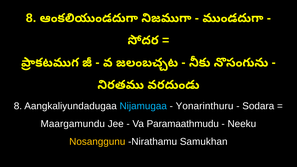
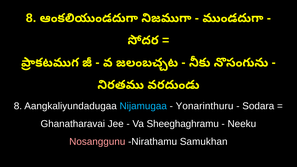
Maargamundu: Maargamundu -> Ghanatharavai (73, 124)
Paramaathmudu: Paramaathmudu -> Sheeghaghramu (183, 124)
Nosanggunu colour: yellow -> pink (97, 142)
